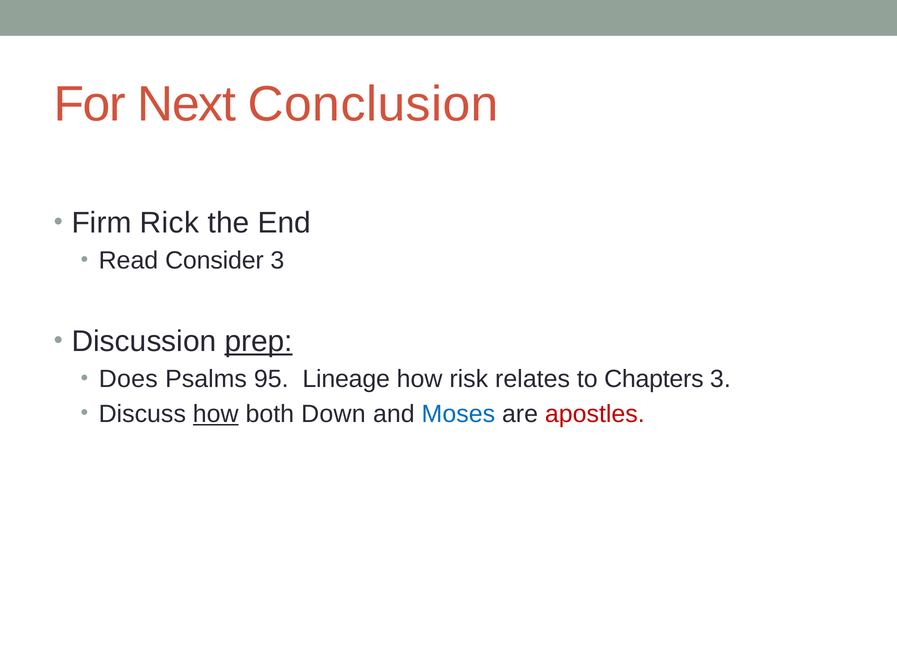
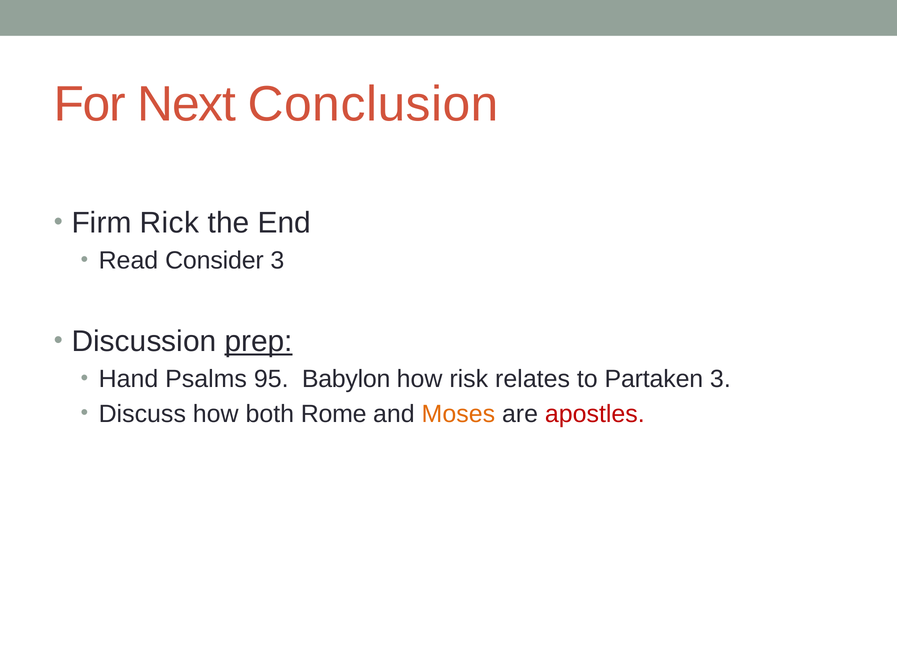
Does: Does -> Hand (128, 379)
Lineage: Lineage -> Babylon (346, 379)
Chapters: Chapters -> Partaken (654, 379)
how underline: present -> none (216, 414)
Down: Down -> Rome (334, 414)
Moses colour: blue -> orange (458, 414)
